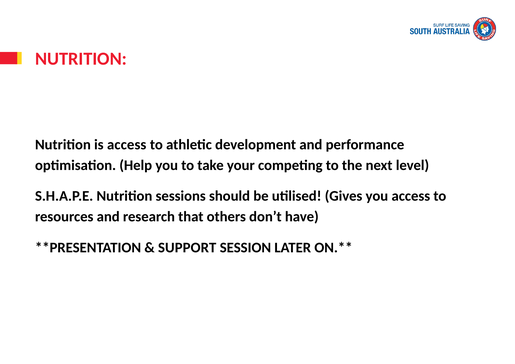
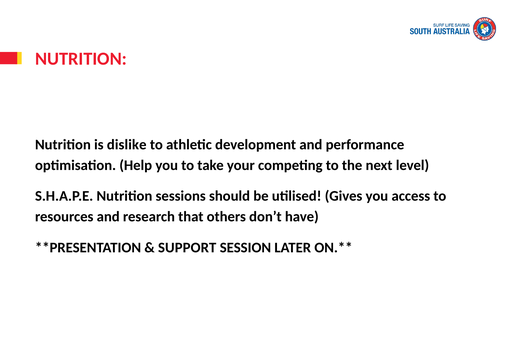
is access: access -> dislike (127, 145)
